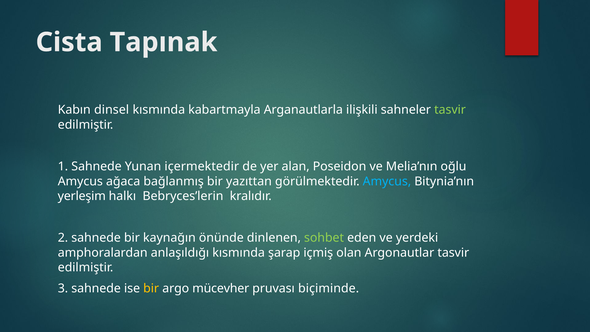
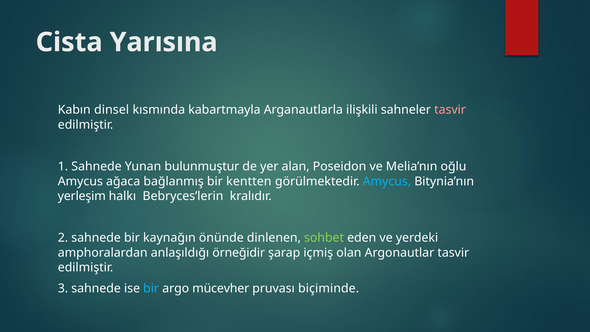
Tapınak: Tapınak -> Yarısına (164, 42)
tasvir colour: light green -> pink (450, 110)
içermektedir: içermektedir -> bulunmuştur (202, 166)
yazıttan: yazıttan -> kentten (249, 181)
anlaşıldığı kısmında: kısmında -> örneğidir (239, 253)
bir colour: yellow -> light blue (151, 288)
